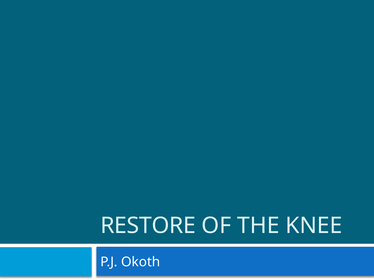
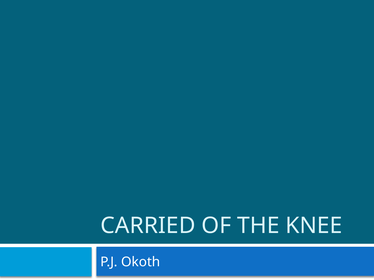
RESTORE: RESTORE -> CARRIED (148, 226)
